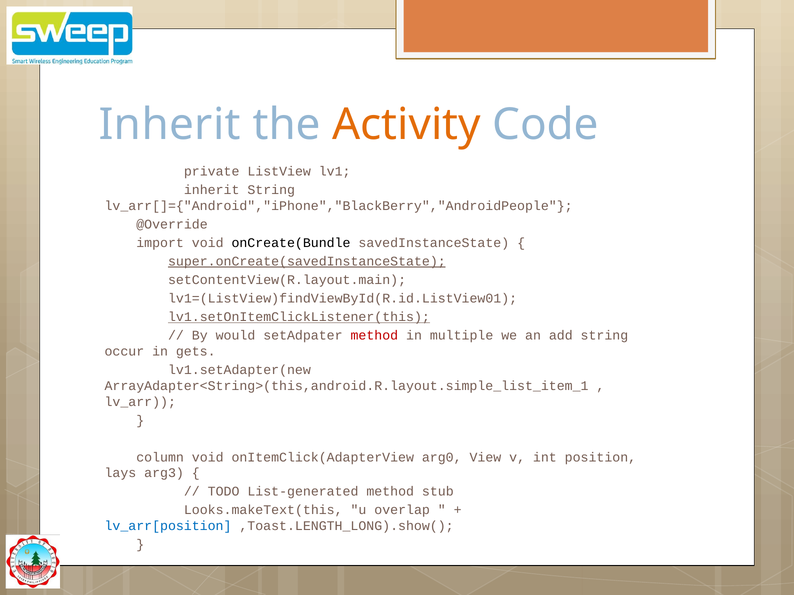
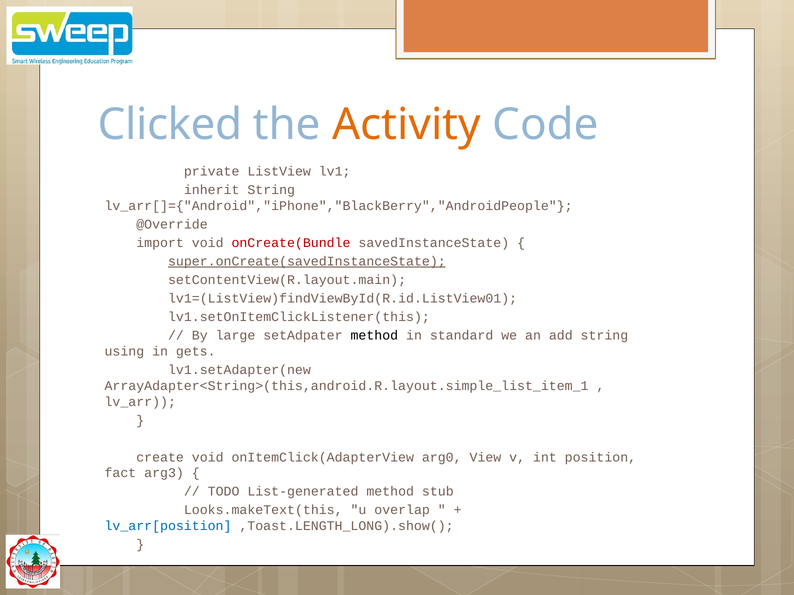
Inherit: Inherit -> Clicked (170, 125)
onCreate(Bundle colour: black -> red (291, 243)
lv1.setOnItemClickListener(this underline: present -> none (299, 317)
would: would -> large (235, 336)
method colour: red -> black (374, 336)
multiple: multiple -> standard (462, 336)
occur: occur -> using (124, 352)
column: column -> create (160, 458)
lays: lays -> fact (120, 473)
